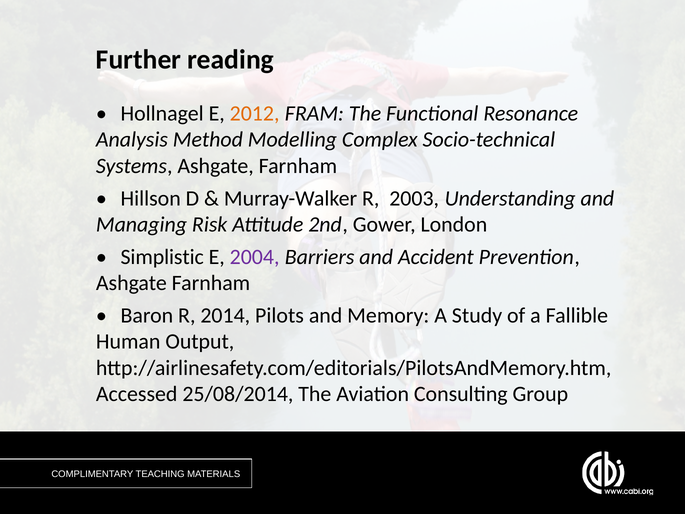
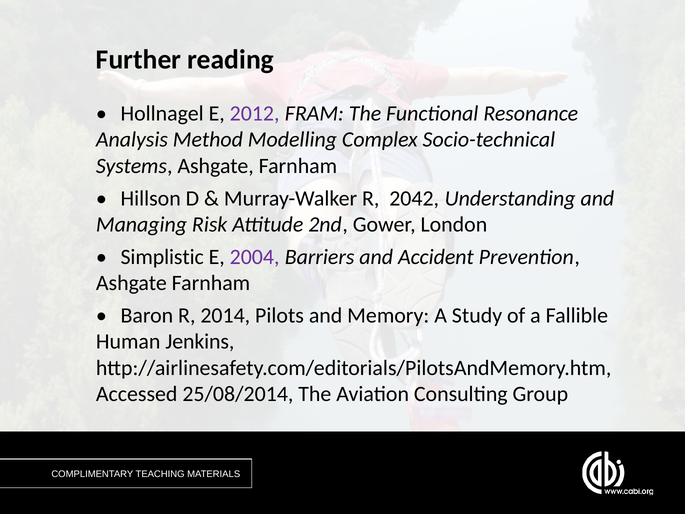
2012 colour: orange -> purple (255, 113)
2003: 2003 -> 2042 (414, 198)
Output: Output -> Jenkins (200, 342)
